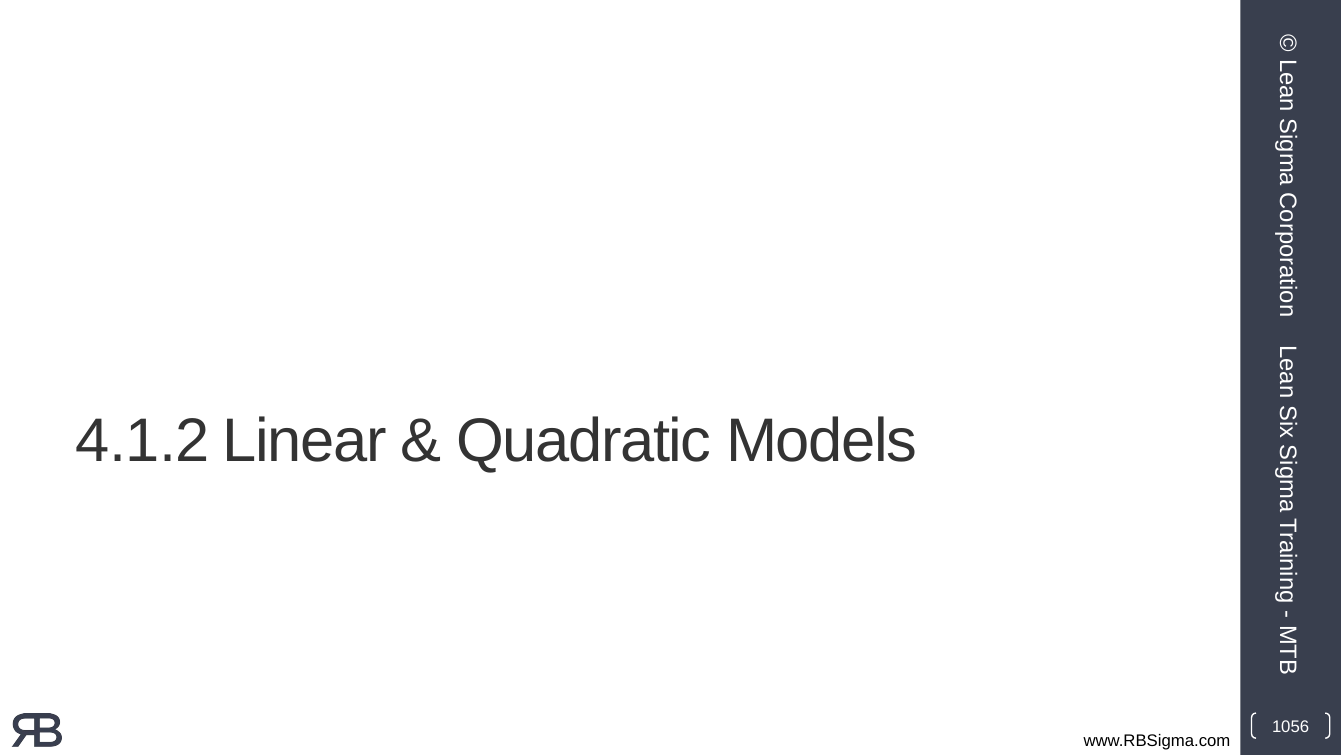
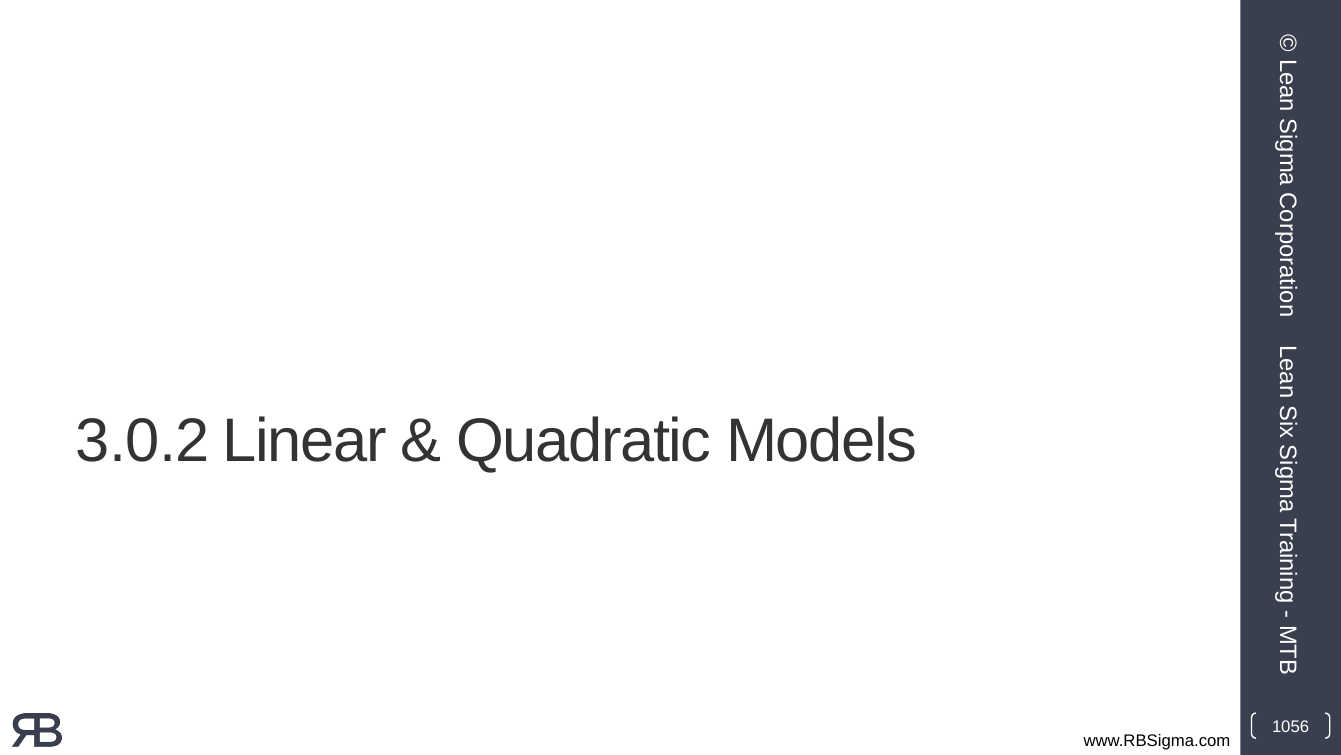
4.1.2: 4.1.2 -> 3.0.2 (143, 440)
